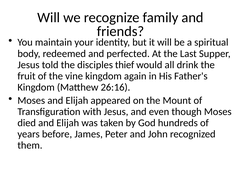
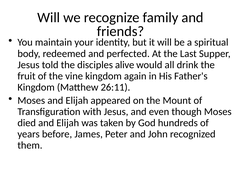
thief: thief -> alive (125, 65)
26:16: 26:16 -> 26:11 (115, 87)
